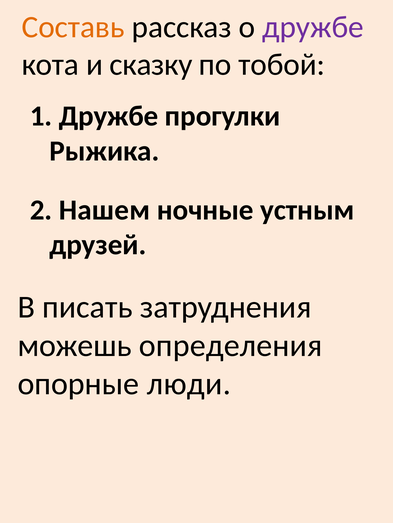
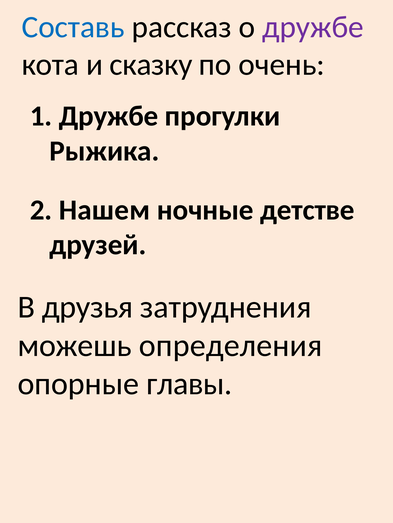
Составь colour: orange -> blue (73, 27)
тобой: тобой -> очень (282, 65)
устным: устным -> детстве (307, 210)
писать: писать -> друзья (88, 308)
люди: люди -> главы (189, 385)
